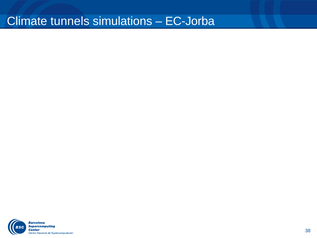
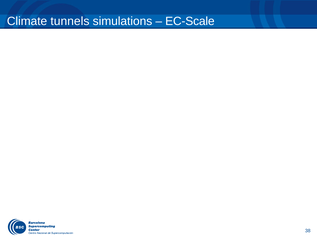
EC-Jorba: EC-Jorba -> EC-Scale (190, 21)
